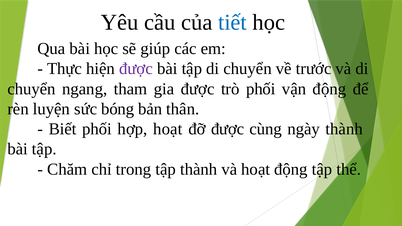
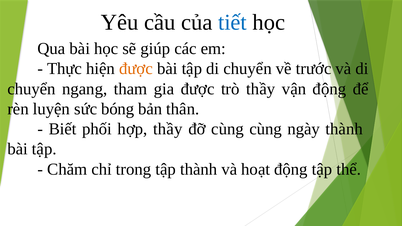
được colour: purple -> orange (136, 69)
trò phối: phối -> thầy (261, 89)
hợp hoạt: hoạt -> thầy (168, 129)
đỡ được: được -> cùng (228, 129)
